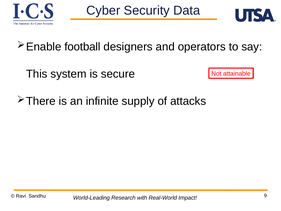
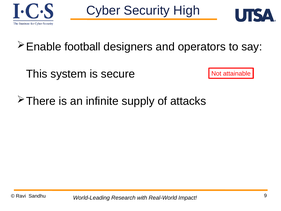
Data: Data -> High (187, 10)
